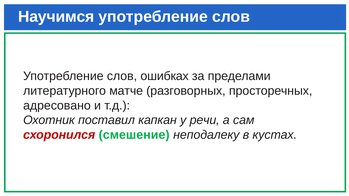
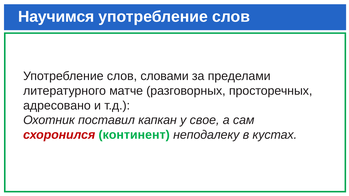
ошибках: ошибках -> словами (165, 76)
речи: речи -> свое (205, 120)
смешение: смешение -> континент (134, 135)
